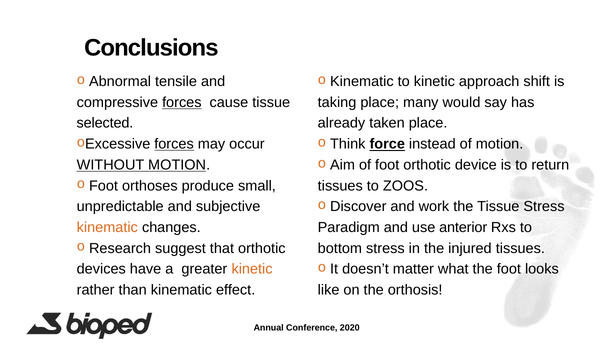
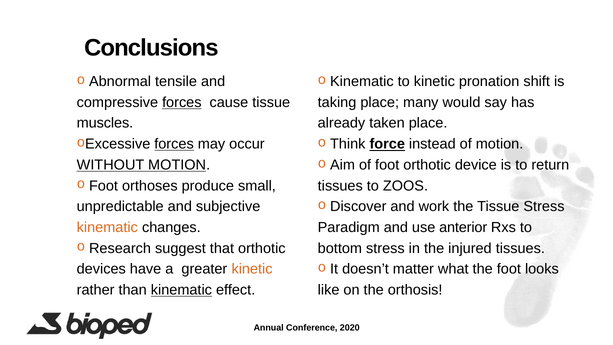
approach: approach -> pronation (489, 81)
selected: selected -> muscles (105, 123)
kinematic underline: none -> present (181, 290)
